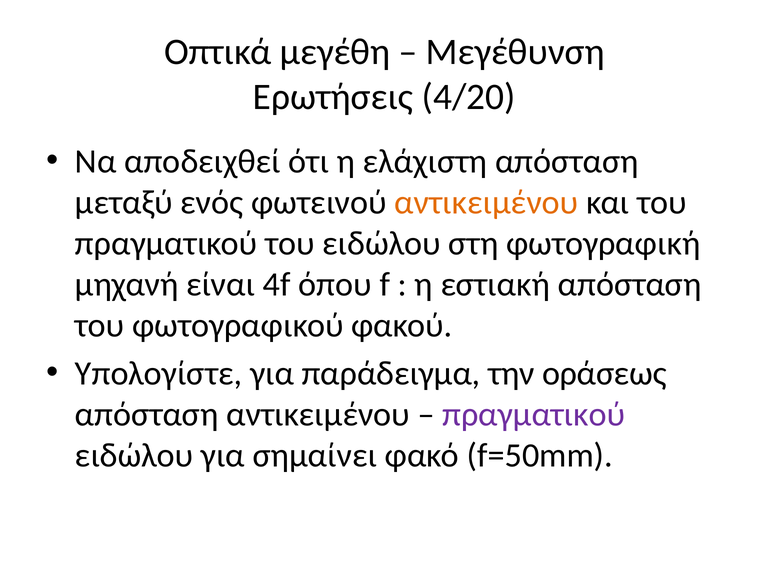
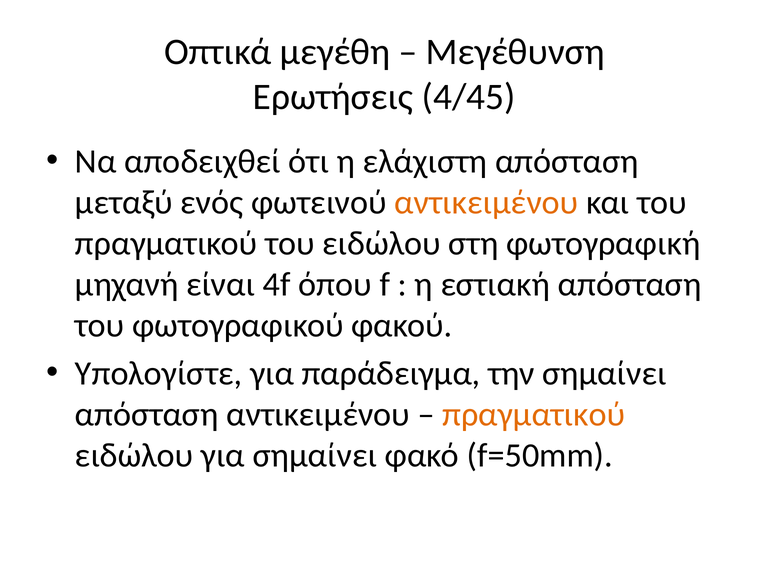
4/20: 4/20 -> 4/45 (469, 97)
την οράσεως: οράσεως -> σημαίνει (604, 373)
πραγματικού colour: purple -> orange (534, 414)
